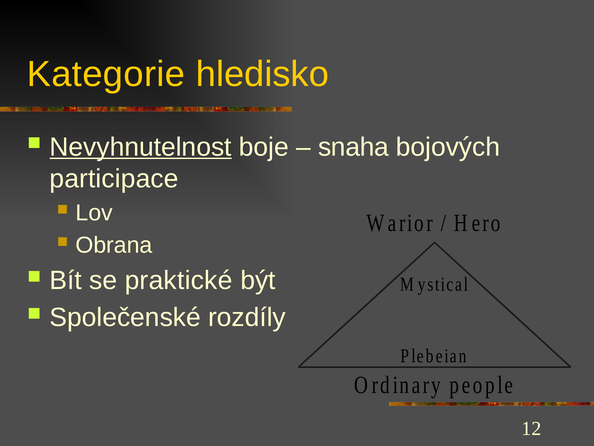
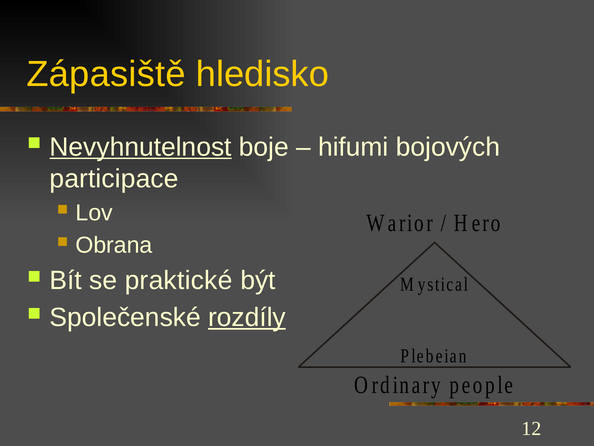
Kategorie: Kategorie -> Zápasiště (106, 74)
snaha: snaha -> hifumi (353, 147)
rozdíly underline: none -> present (247, 317)
